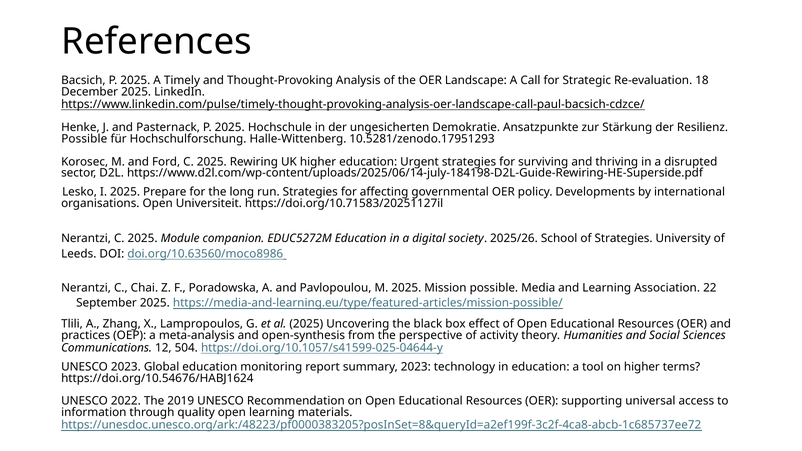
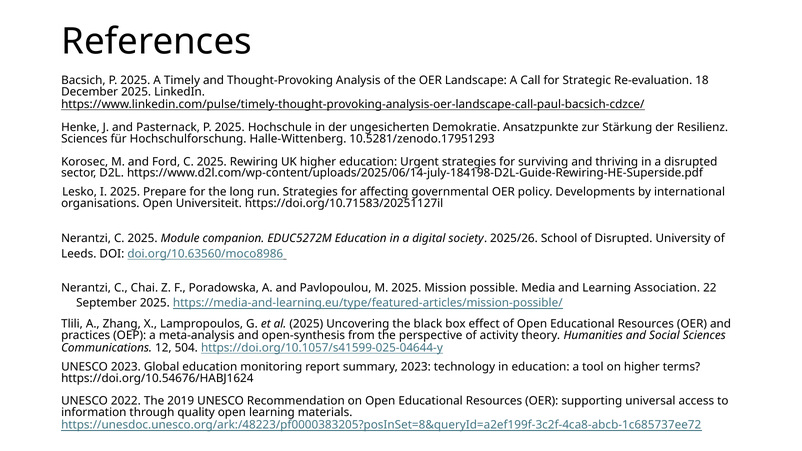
Possible: Possible -> Sciences (84, 139)
of Strategies: Strategies -> Disrupted (624, 239)
